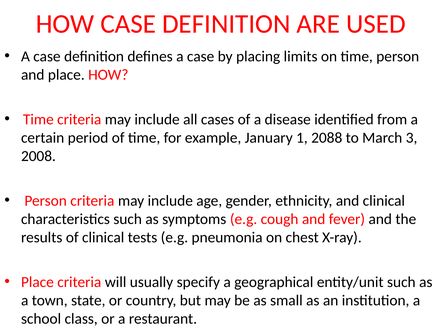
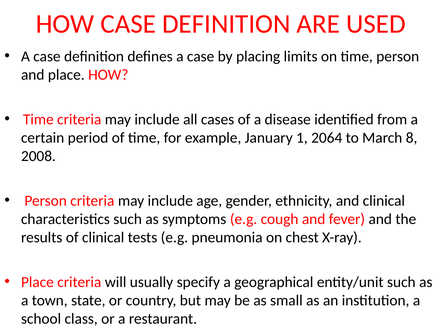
2088: 2088 -> 2064 (327, 138)
3: 3 -> 8 (412, 138)
